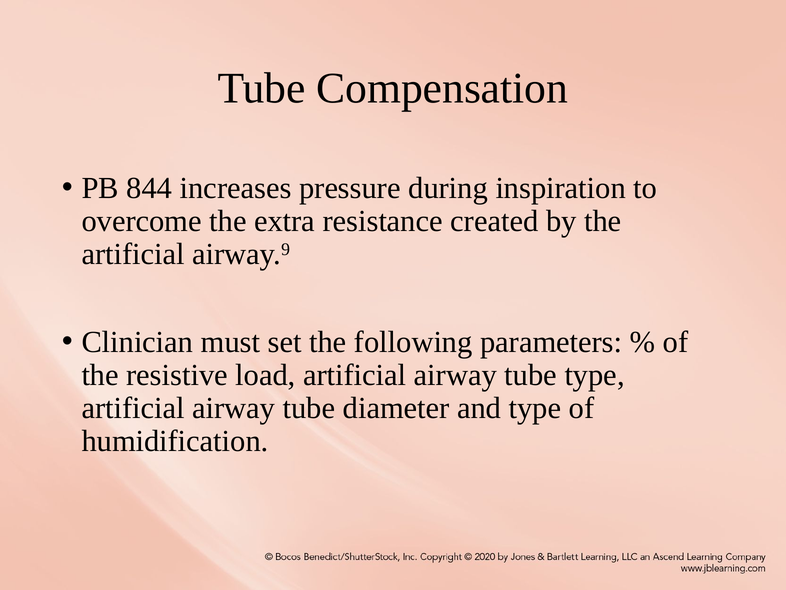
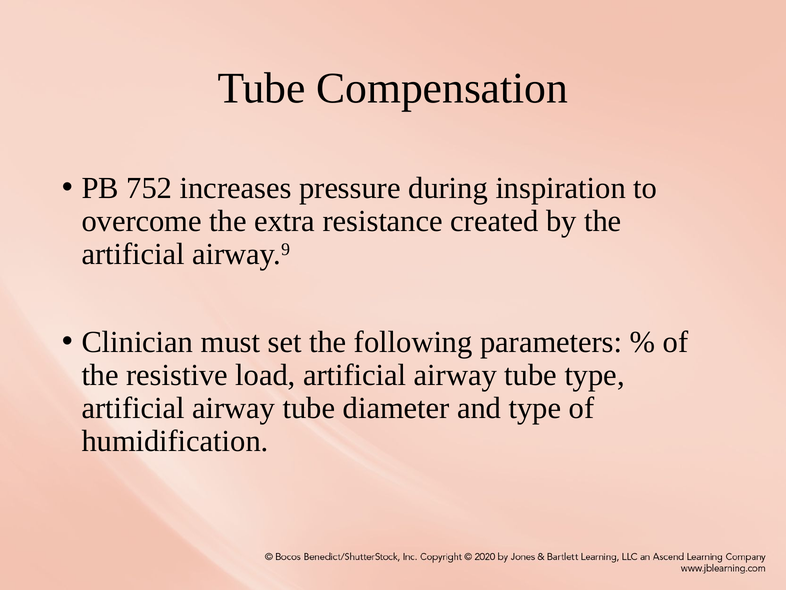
844: 844 -> 752 (149, 188)
